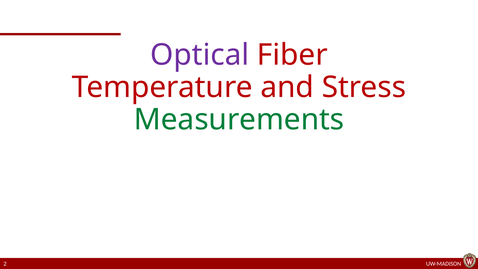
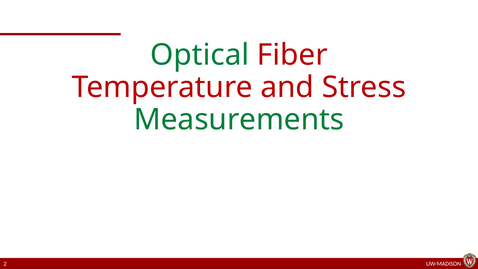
Optical colour: purple -> green (200, 55)
